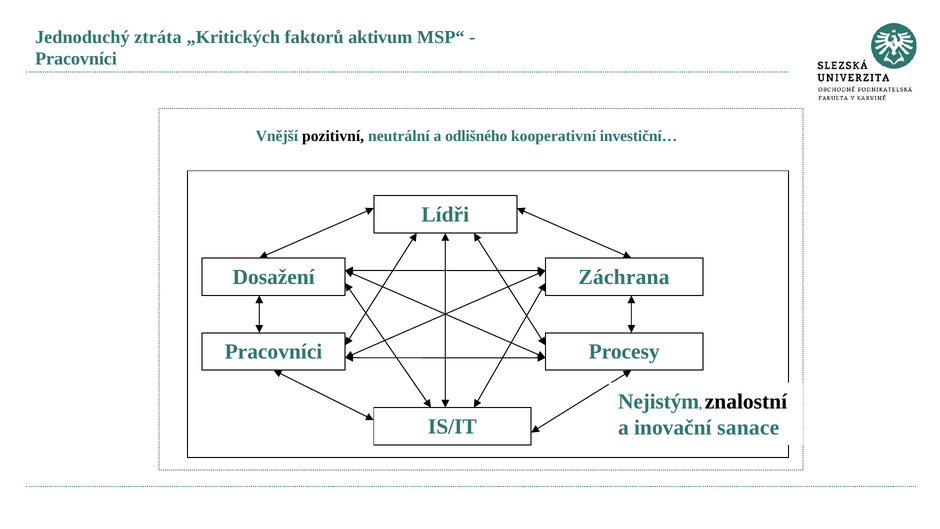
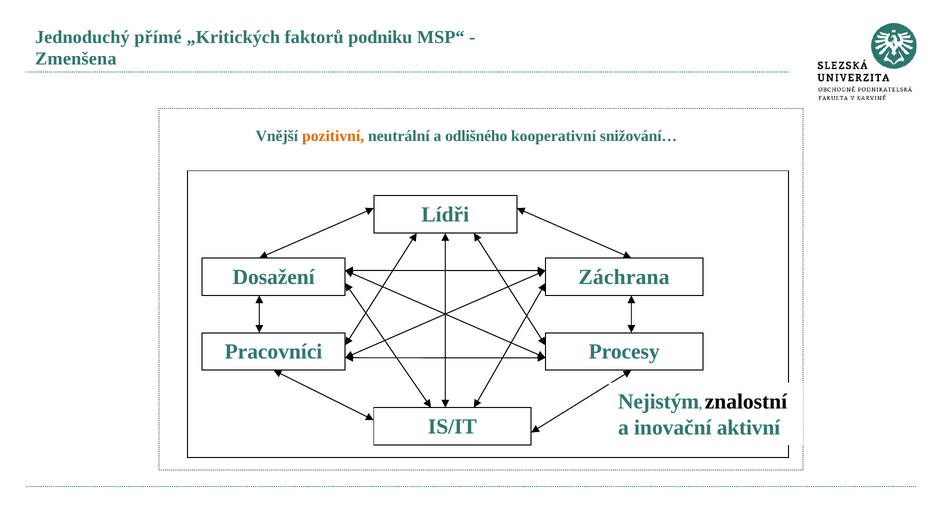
ztráta: ztráta -> přímé (158, 37)
aktivum: aktivum -> podniku (380, 37)
Pracovníci: Pracovníci -> Zmenšena (76, 59)
pozitivní colour: black -> orange (333, 136)
investiční…: investiční… -> snižování… (639, 136)
sanace: sanace -> aktivní (748, 427)
